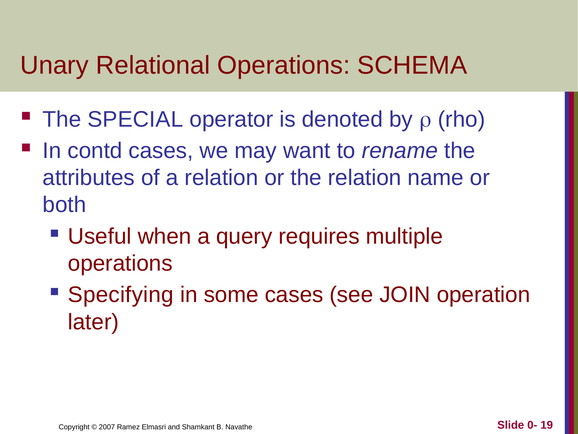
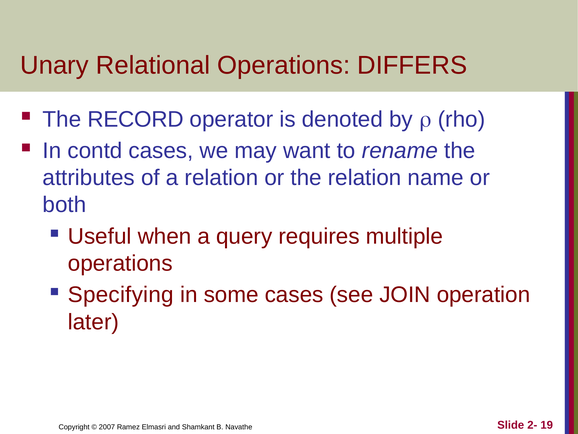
SCHEMA: SCHEMA -> DIFFERS (412, 65)
SPECIAL: SPECIAL -> RECORD (136, 119)
0-: 0- -> 2- (532, 425)
